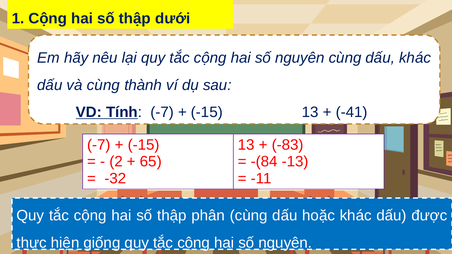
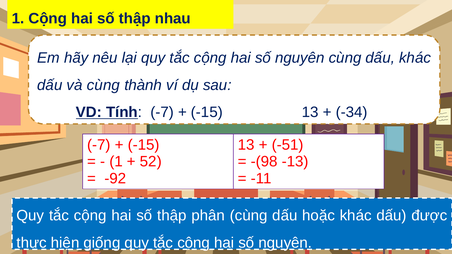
dưới: dưới -> nhau (173, 19)
-41: -41 -> -34 (352, 112)
-83: -83 -> -51 (288, 145)
2: 2 -> 1 (116, 162)
65: 65 -> 52 (151, 162)
-(84: -(84 -> -(98 (264, 162)
-32: -32 -> -92 (115, 179)
